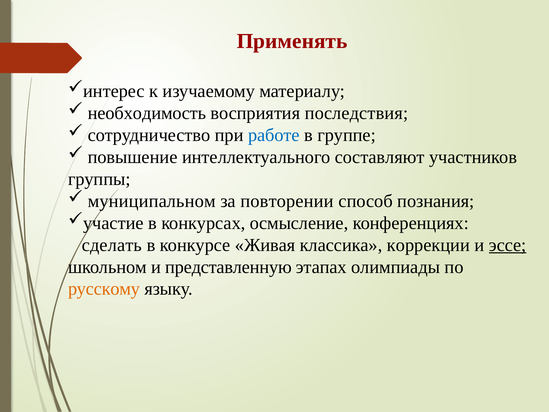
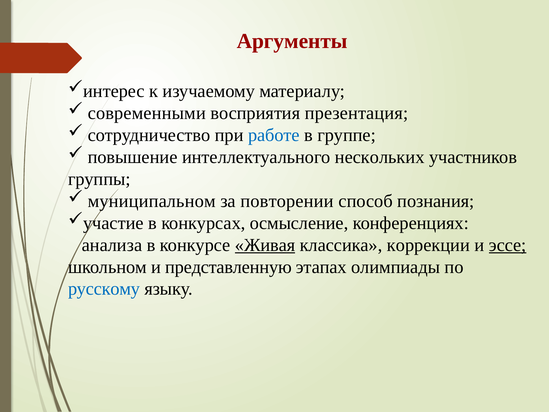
Применять: Применять -> Аргументы (292, 41)
необходимость: необходимость -> современными (147, 113)
последствия: последствия -> презентация (356, 113)
составляют: составляют -> нескольких (380, 157)
сделать: сделать -> анализа (112, 245)
Живая underline: none -> present (265, 245)
русскому colour: orange -> blue (104, 289)
